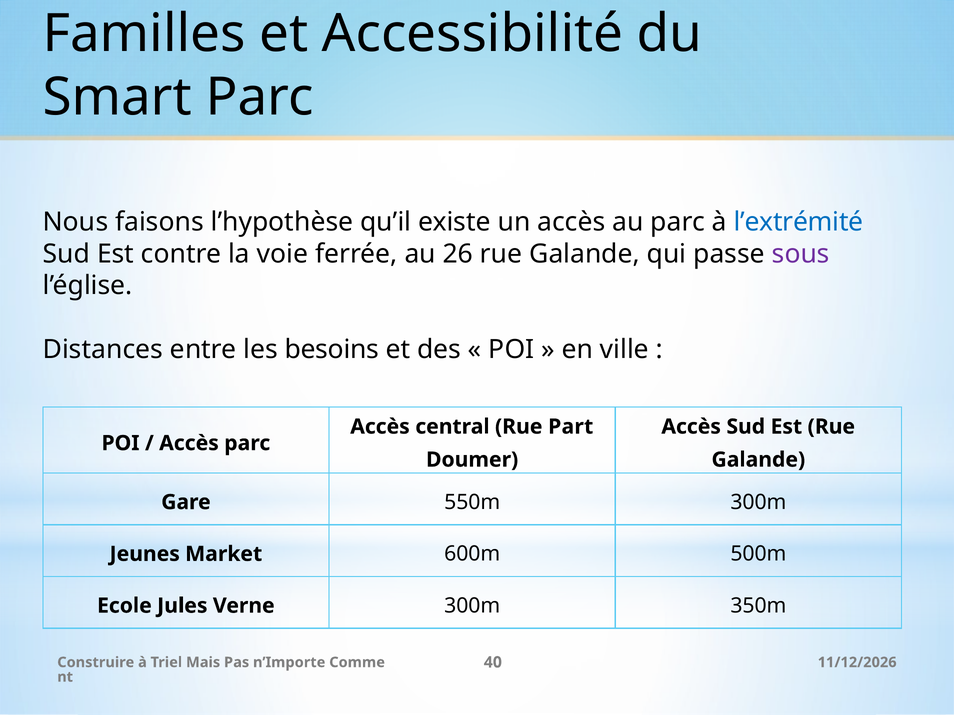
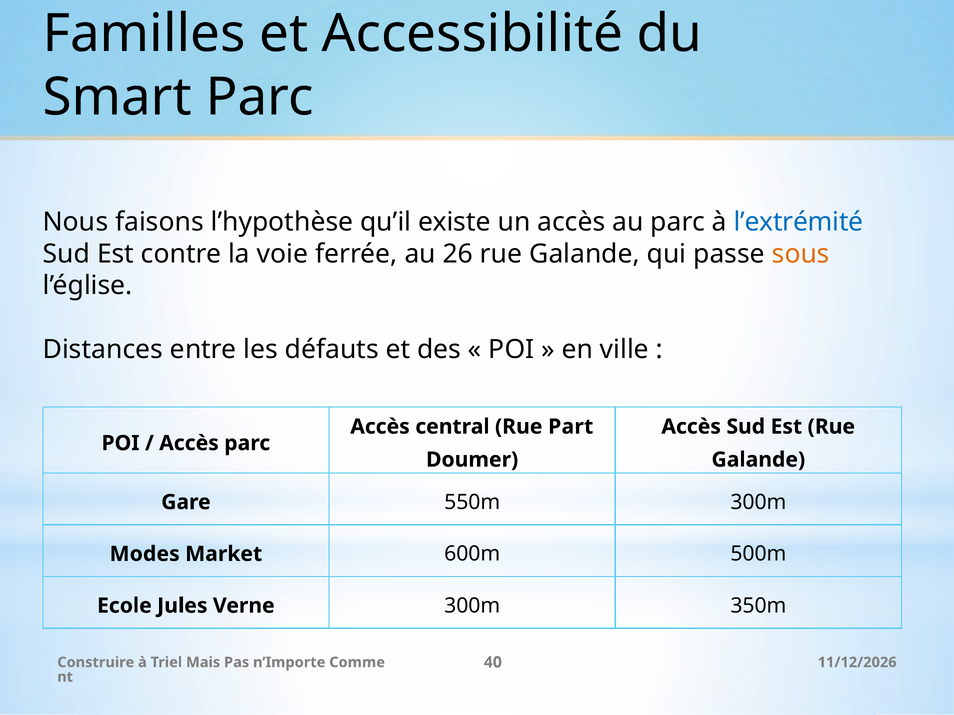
sous colour: purple -> orange (801, 254)
besoins: besoins -> défauts (332, 350)
Jeunes: Jeunes -> Modes (145, 554)
